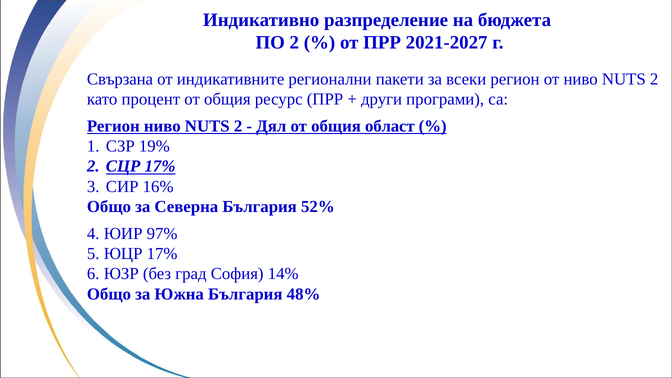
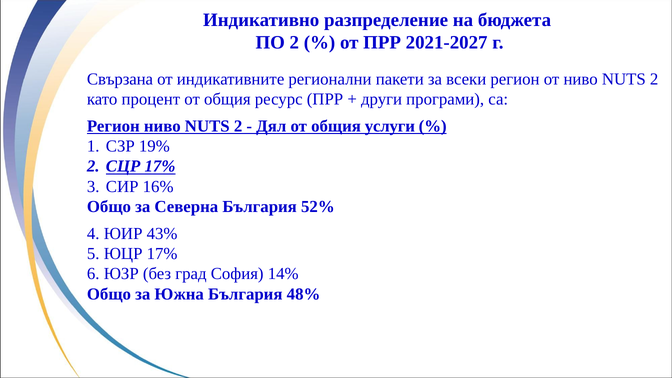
област: област -> услуги (390, 126)
97%: 97% -> 43% (162, 234)
